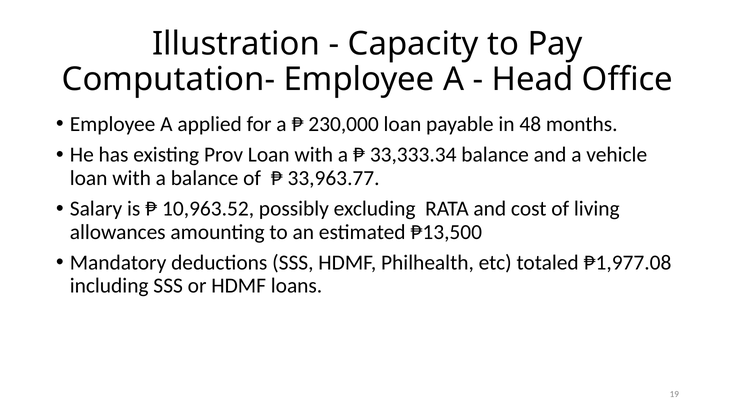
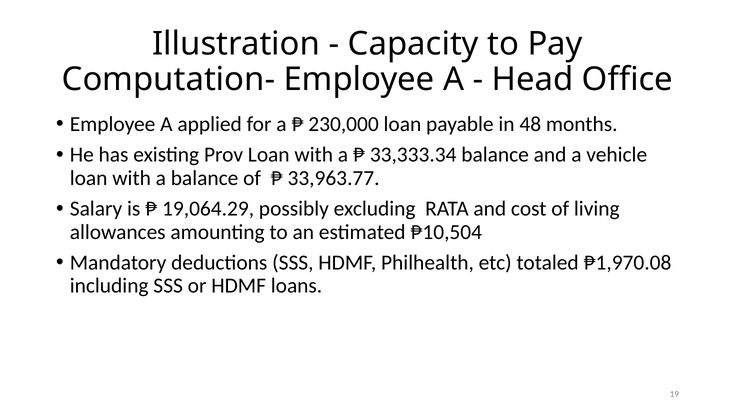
10,963.52: 10,963.52 -> 19,064.29 (208, 209)
₱13,500: ₱13,500 -> ₱10,504 (446, 232)
₱1,977.08: ₱1,977.08 -> ₱1,970.08 (627, 263)
